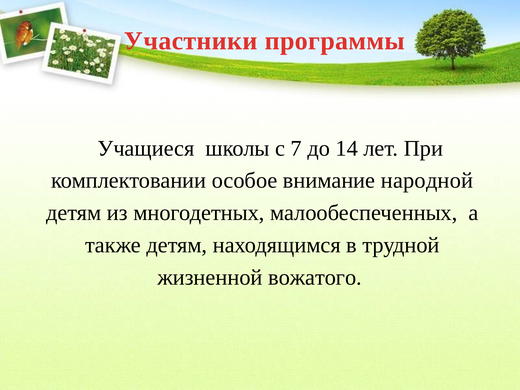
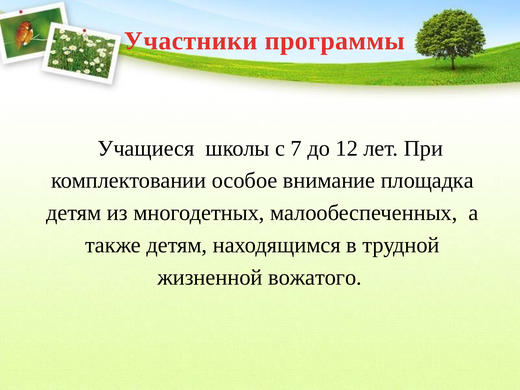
14: 14 -> 12 (347, 148)
народной: народной -> площадка (427, 181)
